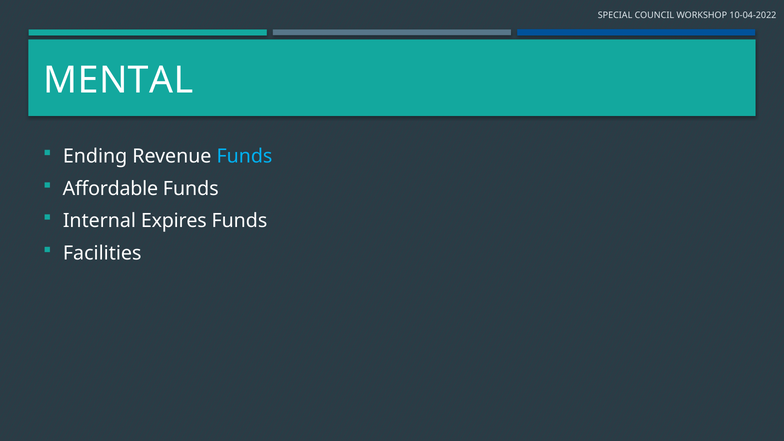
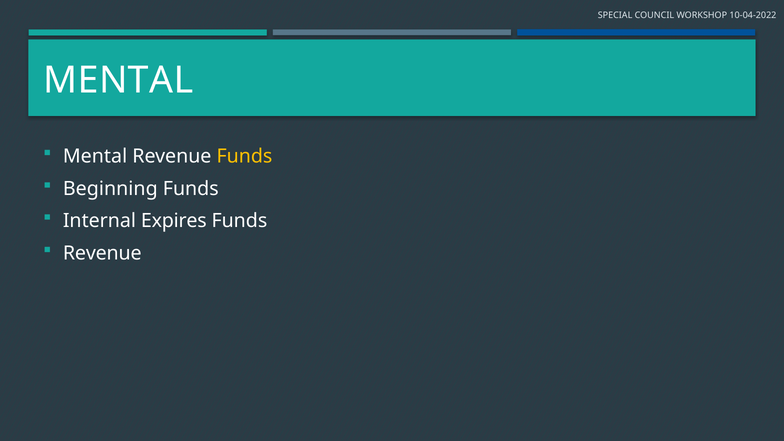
Ending: Ending -> Mental (95, 156)
Funds colour: light blue -> yellow (244, 156)
Affordable: Affordable -> Beginning (110, 189)
Facilities: Facilities -> Revenue (102, 253)
